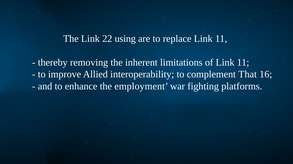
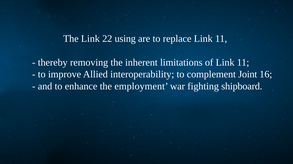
That: That -> Joint (248, 74)
platforms: platforms -> shipboard (242, 86)
